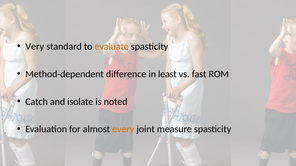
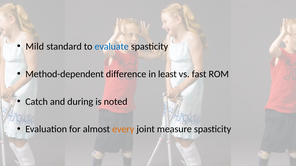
Very: Very -> Mild (35, 47)
evaluate colour: orange -> blue (112, 47)
isolate: isolate -> during (80, 102)
